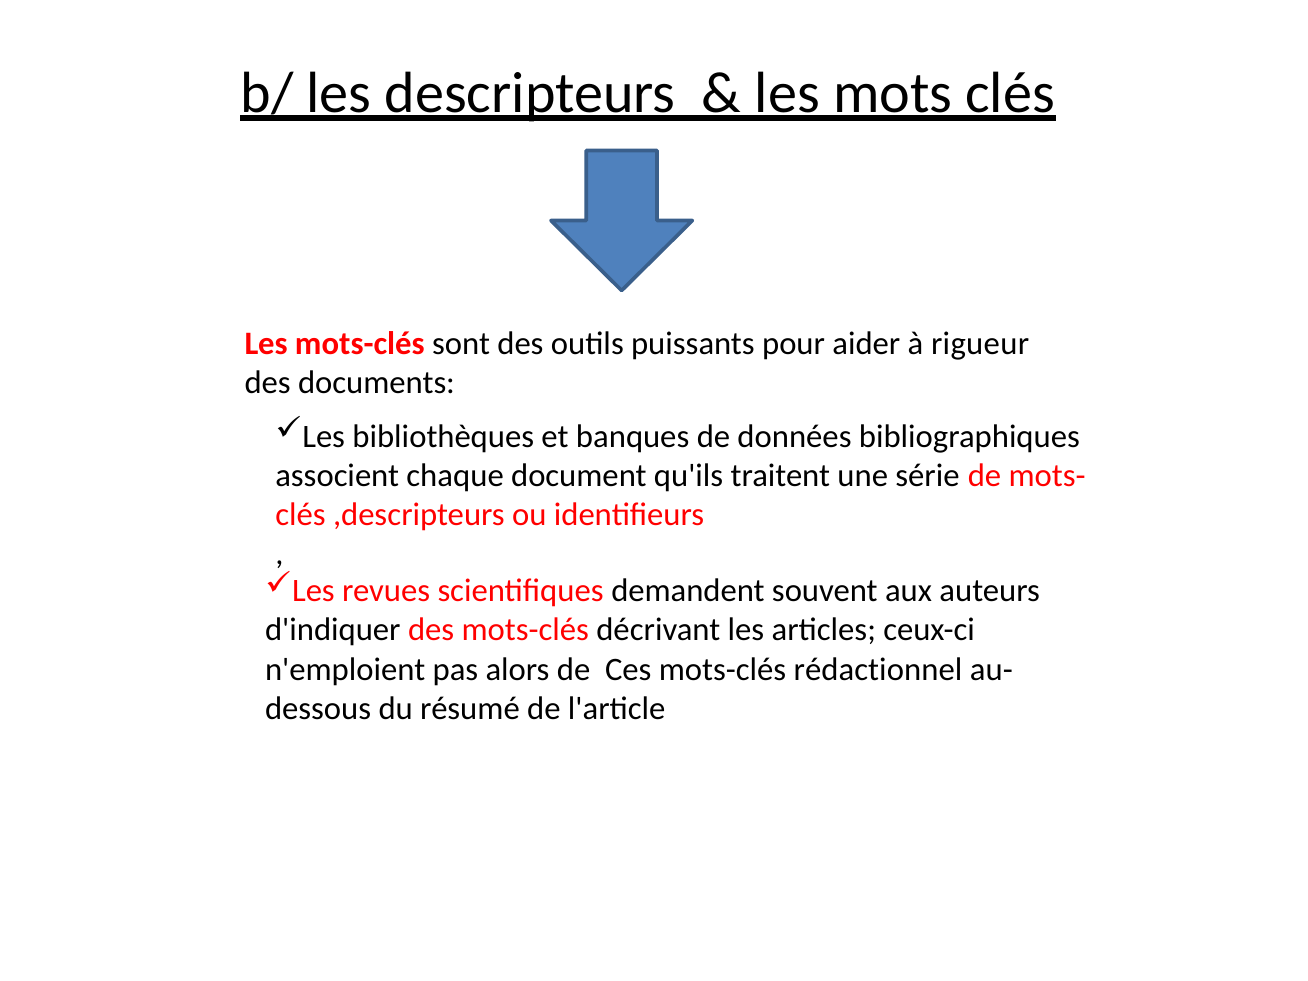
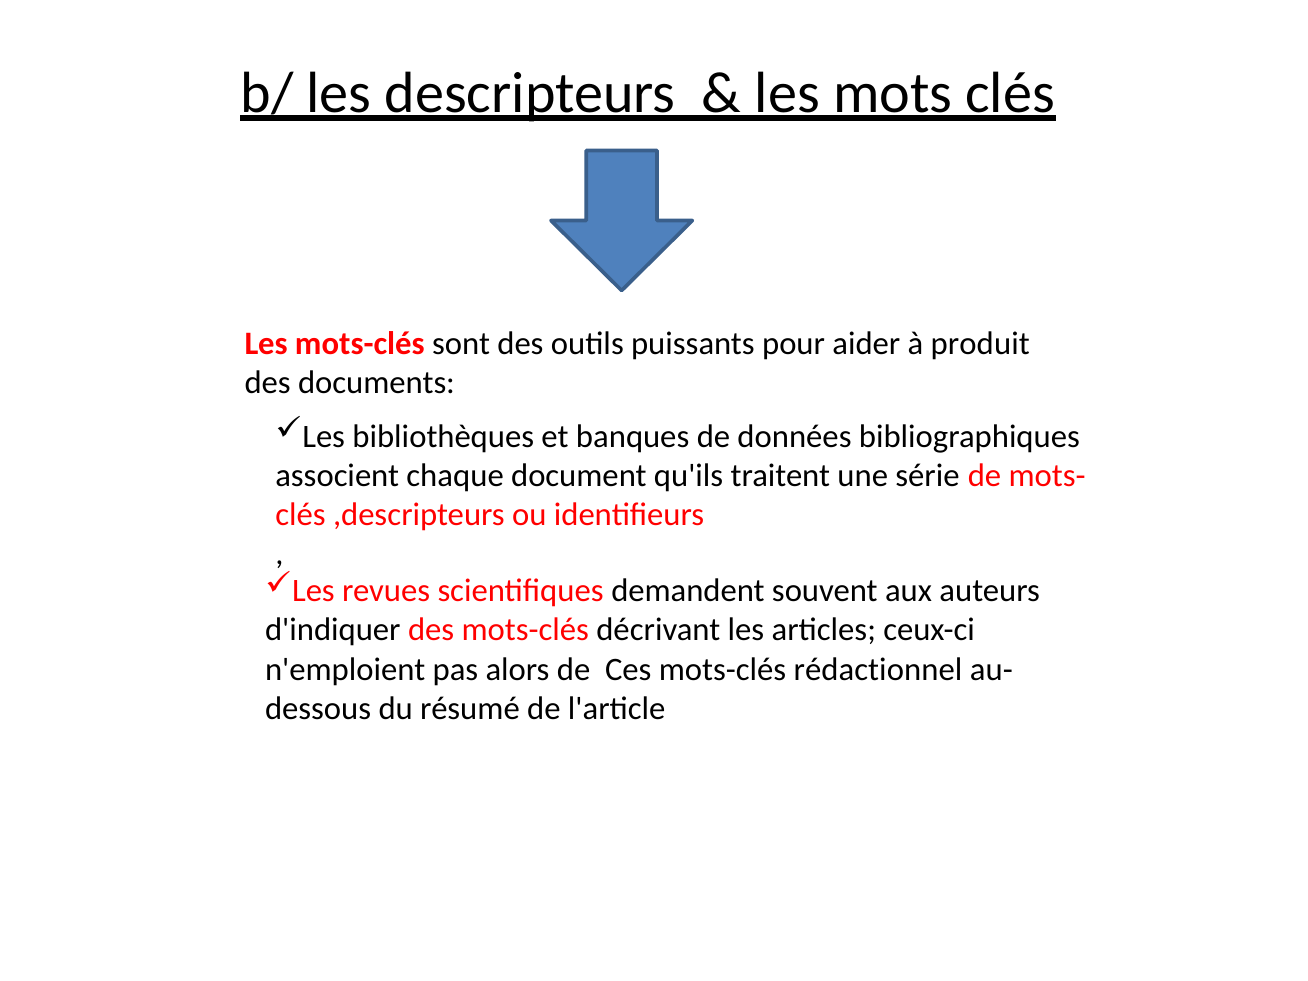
rigueur: rigueur -> produit (980, 344)
